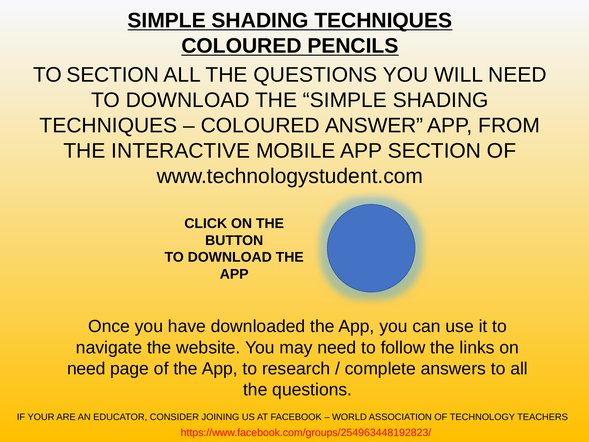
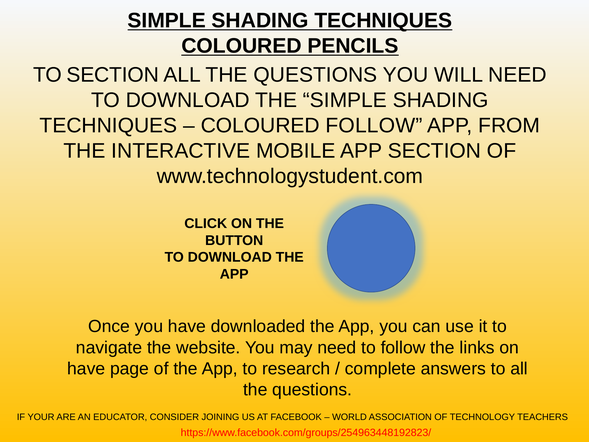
COLOURED ANSWER: ANSWER -> FOLLOW (374, 125)
need: need -> have (86, 368)
